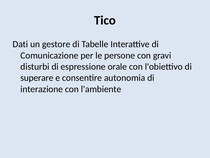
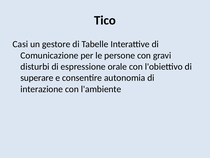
Dati: Dati -> Casi (20, 44)
